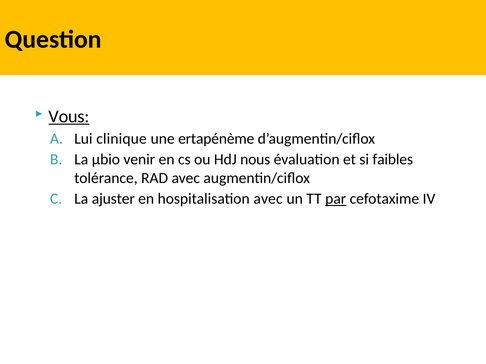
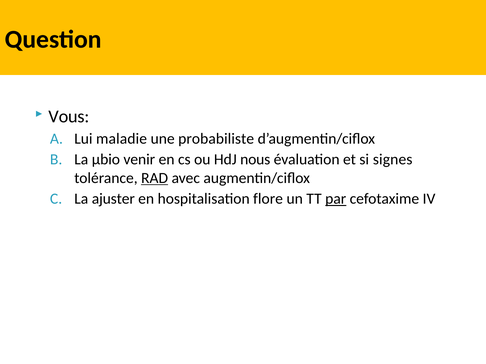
Vous underline: present -> none (69, 117)
clinique: clinique -> maladie (122, 139)
ertapénème: ertapénème -> probabiliste (216, 139)
faibles: faibles -> signes (393, 160)
RAD underline: none -> present (155, 178)
hospitalisation avec: avec -> flore (268, 199)
